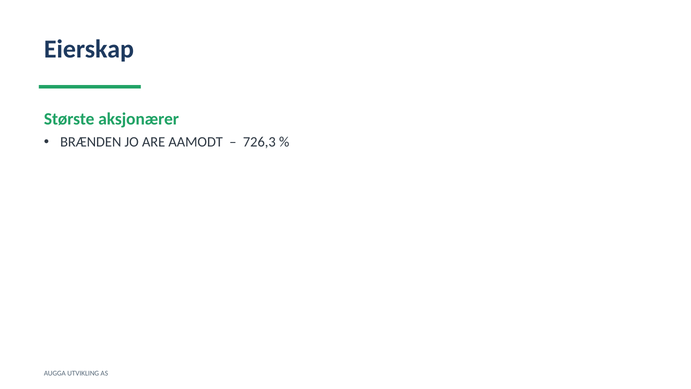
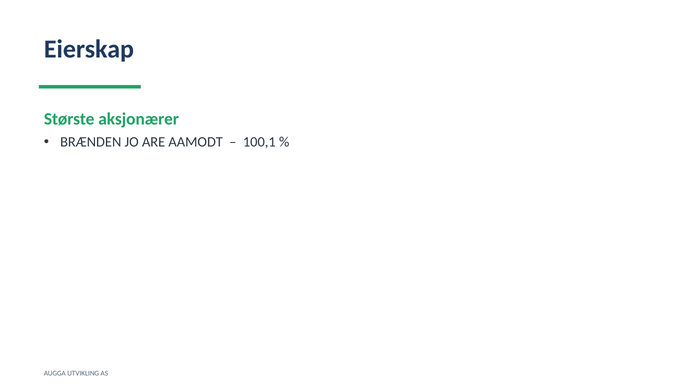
726,3: 726,3 -> 100,1 (259, 142)
